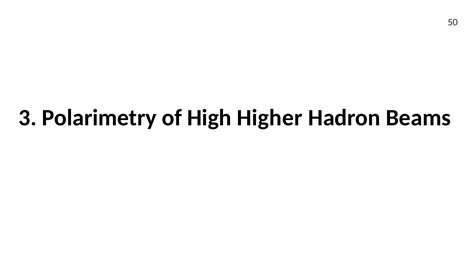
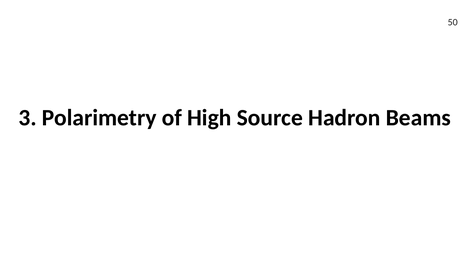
Higher: Higher -> Source (270, 118)
